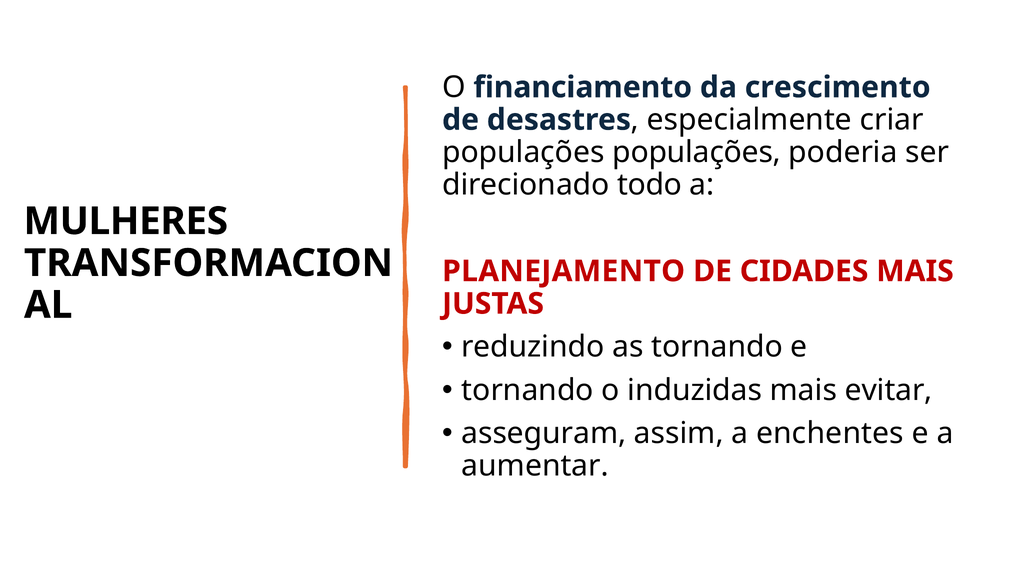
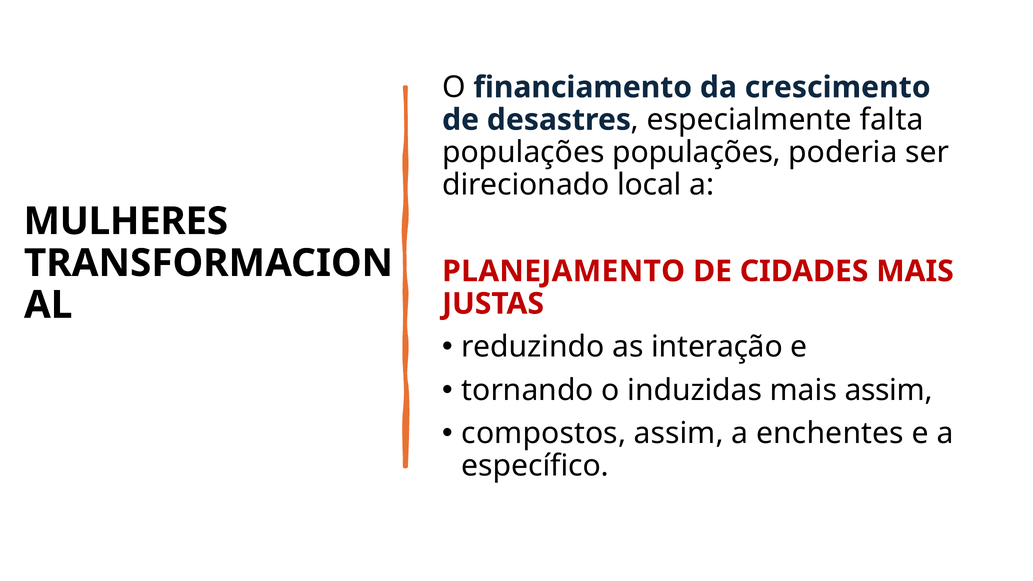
criar: criar -> falta (892, 120)
todo: todo -> local (650, 185)
as tornando: tornando -> interação (717, 347)
mais evitar: evitar -> assim (889, 390)
asseguram: asseguram -> compostos (544, 434)
aumentar: aumentar -> específico (535, 466)
